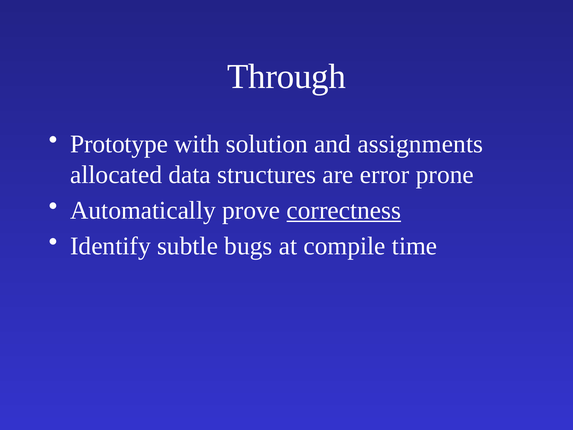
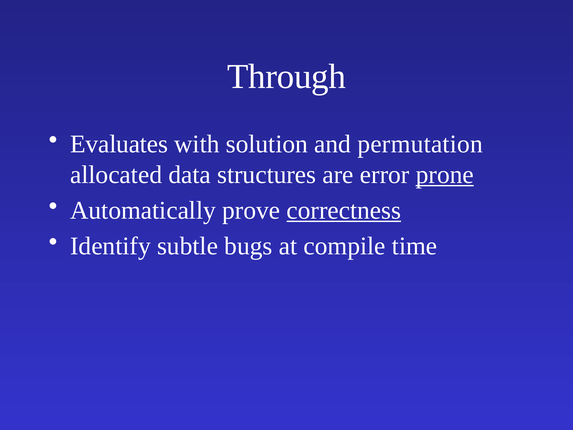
Prototype: Prototype -> Evaluates (119, 144)
assignments: assignments -> permutation (420, 144)
prone underline: none -> present (445, 175)
